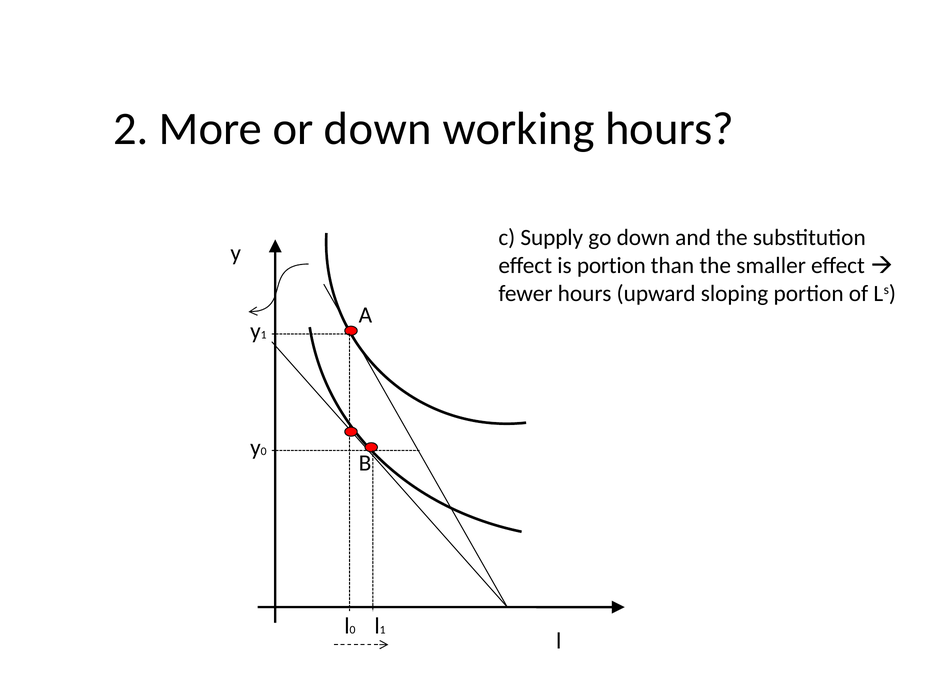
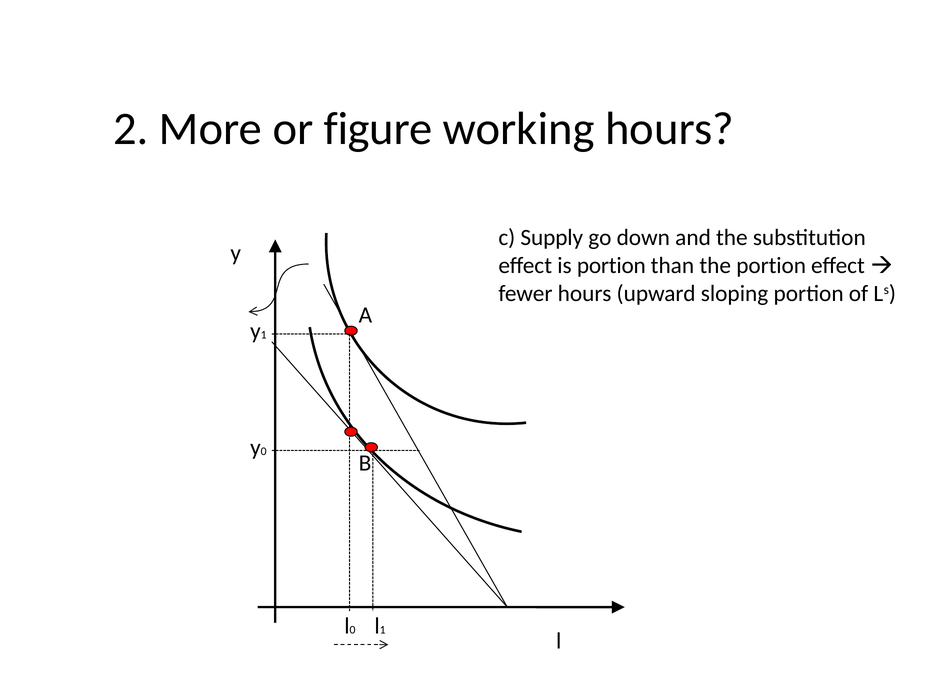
or down: down -> figure (378, 129)
the smaller: smaller -> portion (771, 266)
